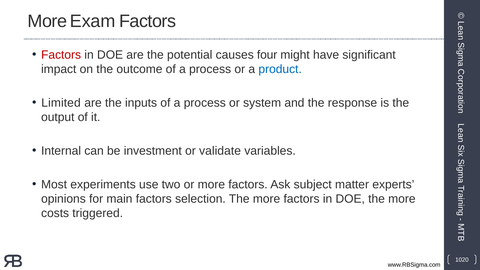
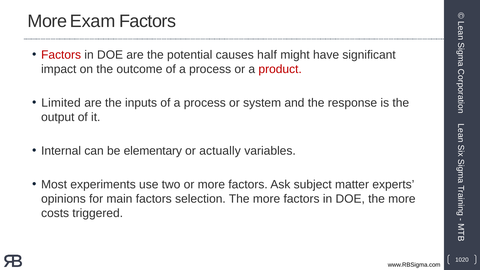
four: four -> half (267, 55)
product colour: blue -> red (280, 69)
investment: investment -> elementary (153, 151)
validate: validate -> actually (220, 151)
